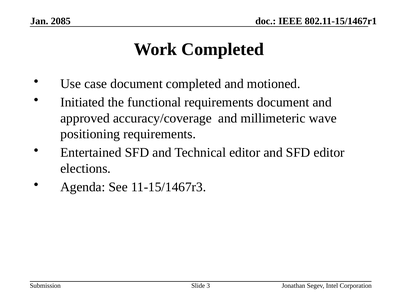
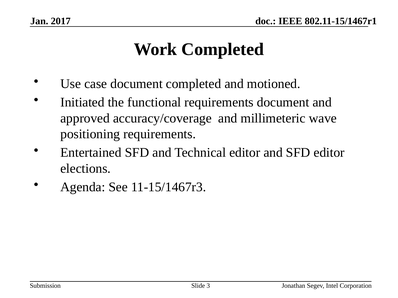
2085: 2085 -> 2017 (61, 21)
